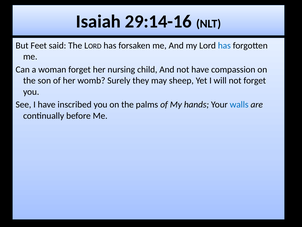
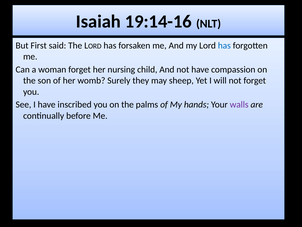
29:14-16: 29:14-16 -> 19:14-16 (158, 21)
Feet: Feet -> First (39, 45)
walls colour: blue -> purple (239, 104)
